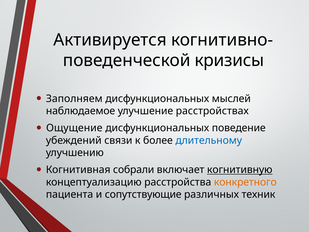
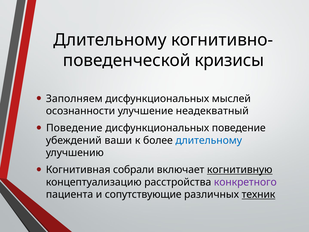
Активируется: Активируется -> Длительному (110, 40)
наблюдаемое: наблюдаемое -> осознанности (81, 111)
расстройствах: расстройствах -> неадекватный (212, 111)
Ощущение: Ощущение -> Поведение (74, 128)
связи: связи -> ваши (118, 140)
конкретного colour: orange -> purple (245, 182)
техник underline: none -> present (258, 194)
